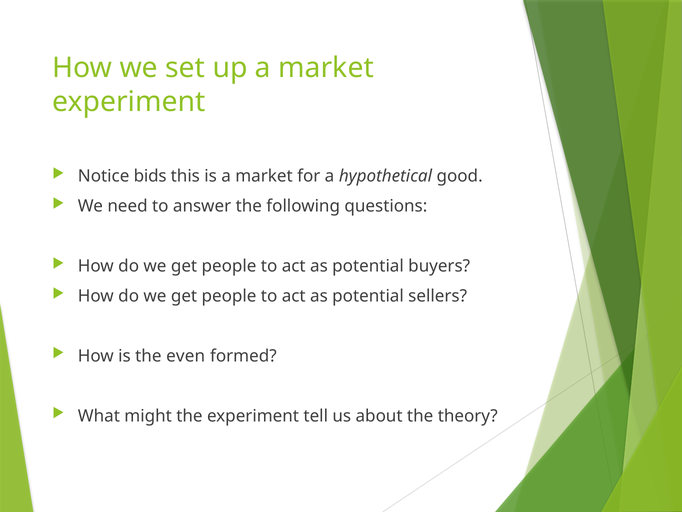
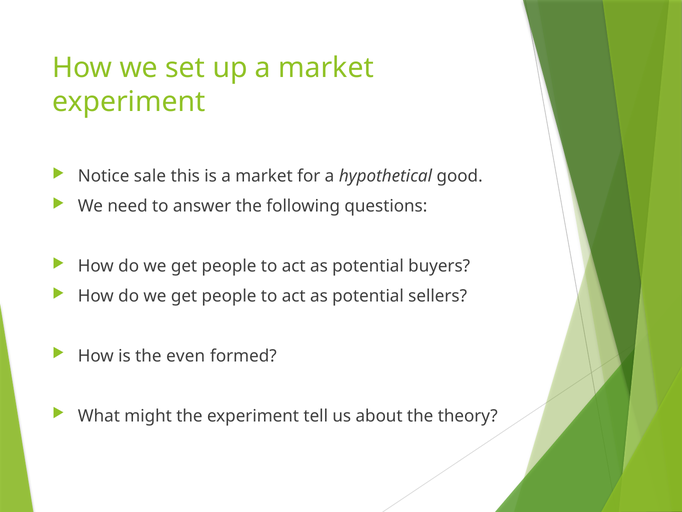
bids: bids -> sale (150, 176)
